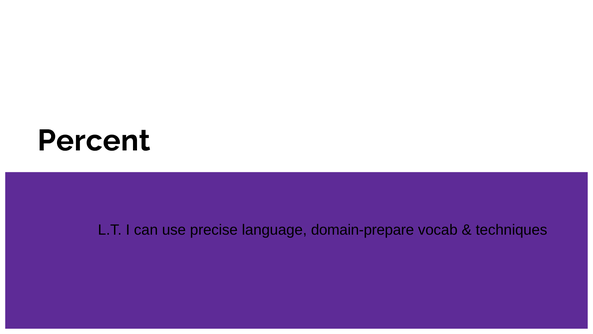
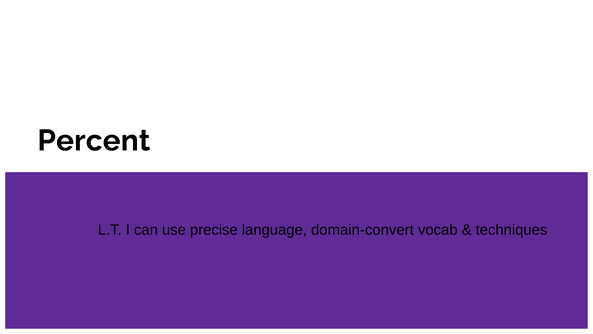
domain-prepare: domain-prepare -> domain-convert (362, 230)
